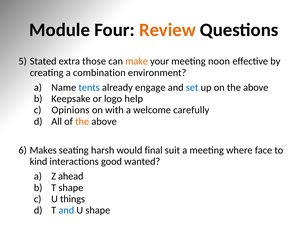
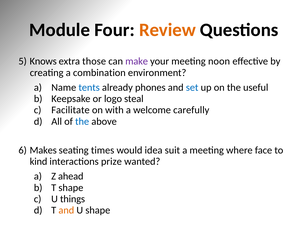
Stated: Stated -> Knows (43, 61)
make colour: orange -> purple (137, 61)
engage: engage -> phones (150, 87)
on the above: above -> useful (256, 87)
help: help -> steal (134, 99)
Opinions: Opinions -> Facilitate (71, 110)
the colour: orange -> blue (82, 121)
harsh: harsh -> times (103, 150)
final: final -> idea (154, 150)
good: good -> prize (111, 162)
and colour: blue -> orange (66, 210)
